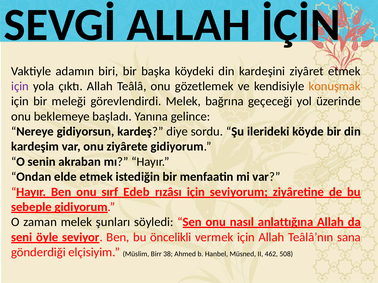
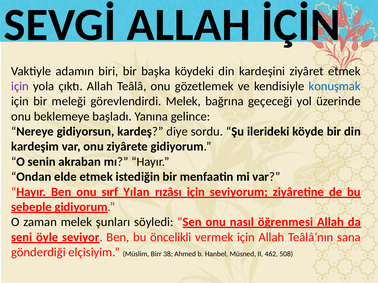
konuşmak colour: orange -> blue (335, 86)
Edeb: Edeb -> Yılan (137, 192)
anlattığına: anlattığına -> öğrenmesi (286, 222)
